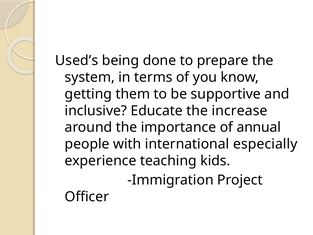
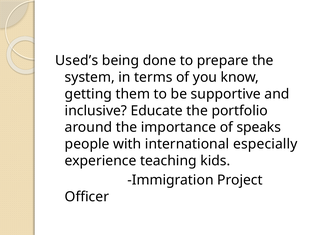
increase: increase -> portfolio (240, 111)
annual: annual -> speaks (259, 127)
